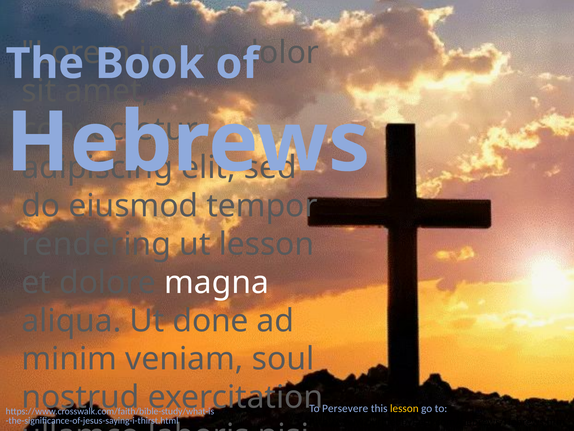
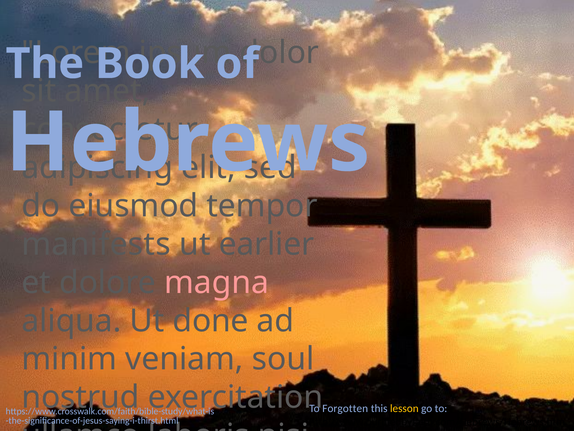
rendering: rendering -> manifests (96, 244)
ut lesson: lesson -> earlier (267, 244)
magna colour: white -> pink (217, 282)
Persevere: Persevere -> Forgotten (345, 408)
